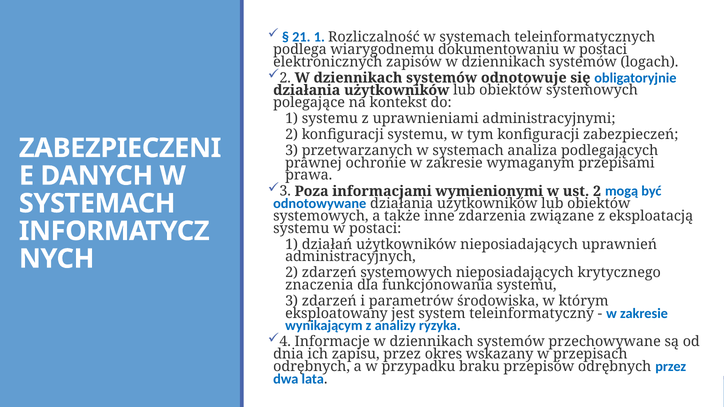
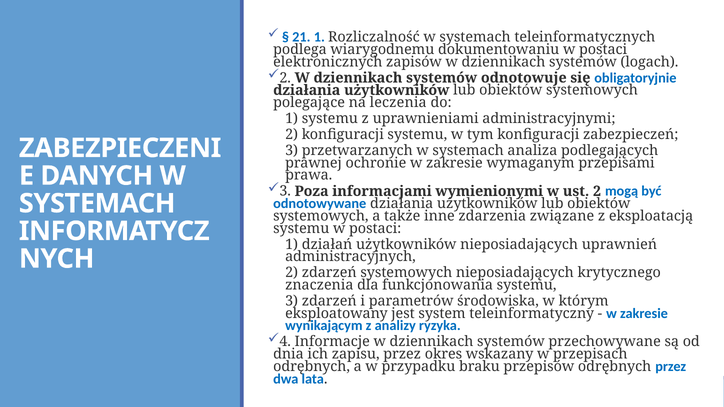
kontekst: kontekst -> leczenia (398, 103)
